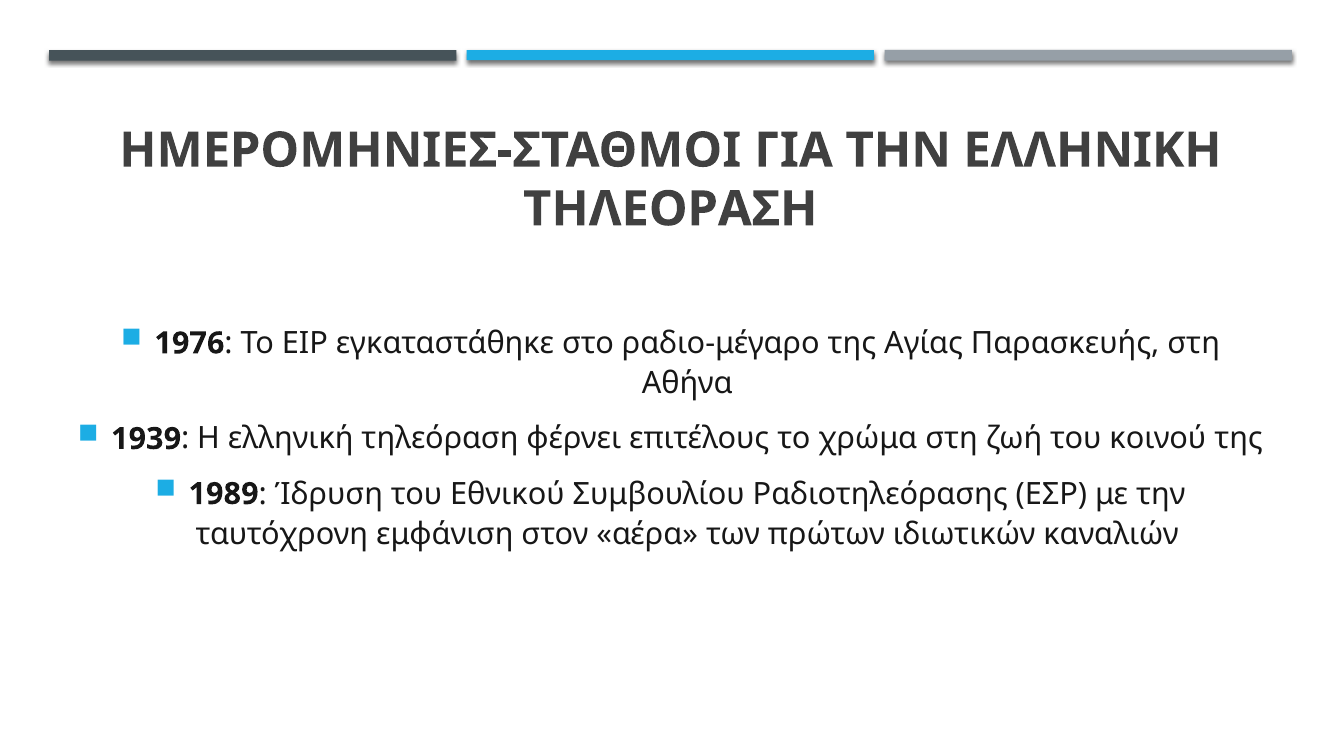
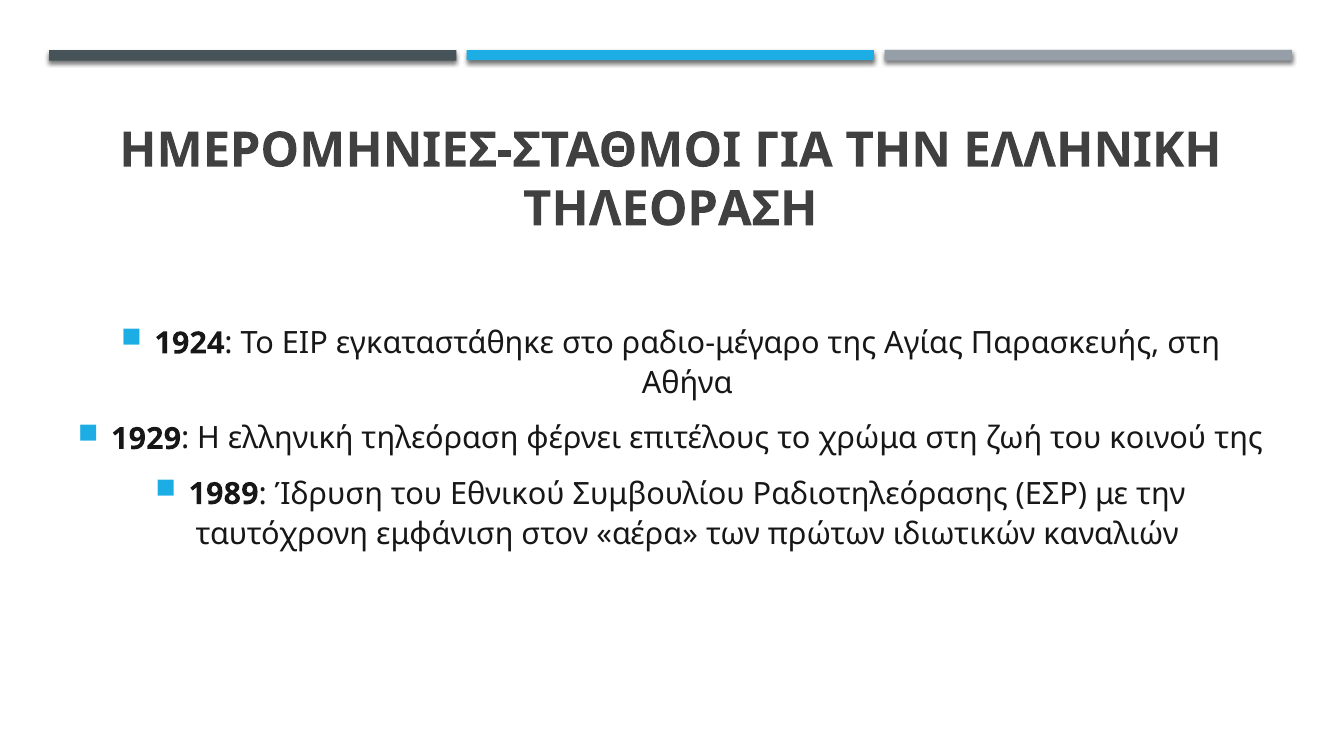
1976: 1976 -> 1924 (189, 343)
1939: 1939 -> 1929 (146, 439)
